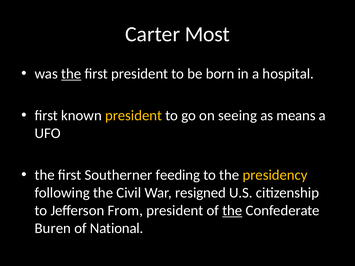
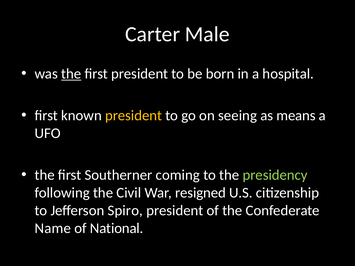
Most: Most -> Male (207, 34)
feeding: feeding -> coming (178, 175)
presidency colour: yellow -> light green (275, 175)
From: From -> Spiro (125, 211)
the underline: present -> none (232, 211)
Buren: Buren -> Name (53, 228)
